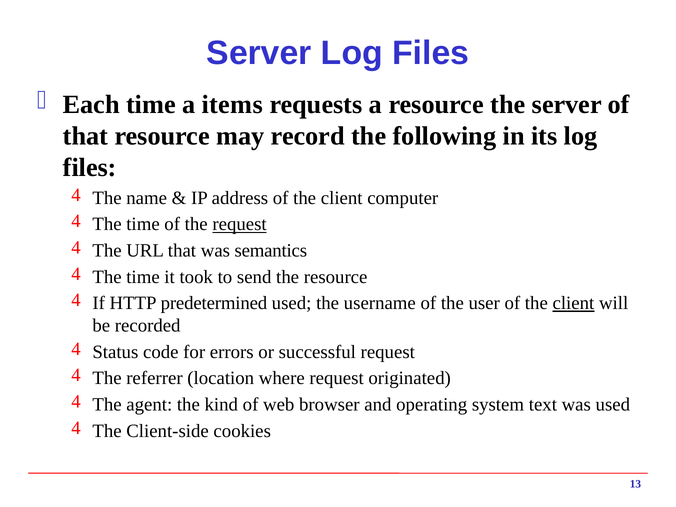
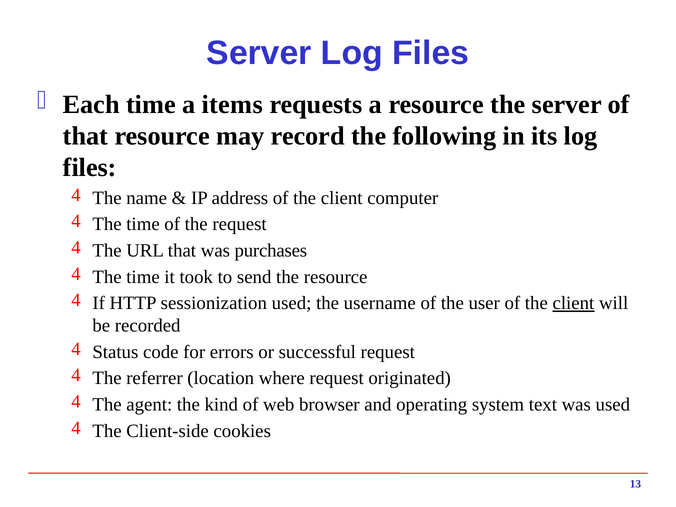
request underline: present -> none (240, 224)
semantics: semantics -> purchases (271, 251)
predetermined: predetermined -> sessionization (214, 303)
